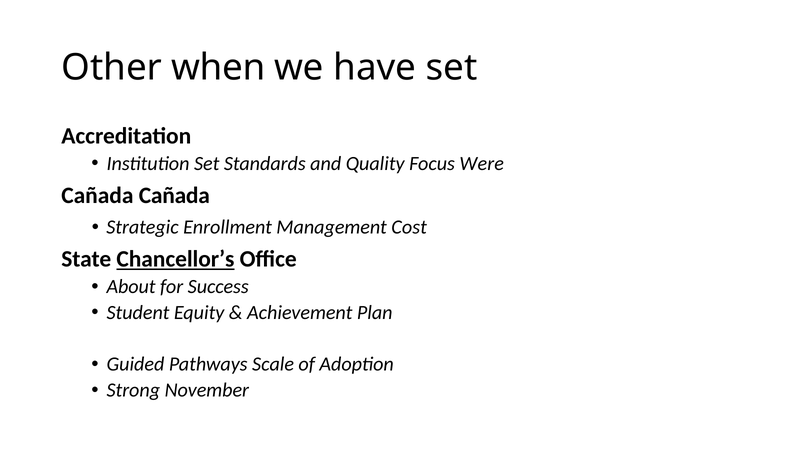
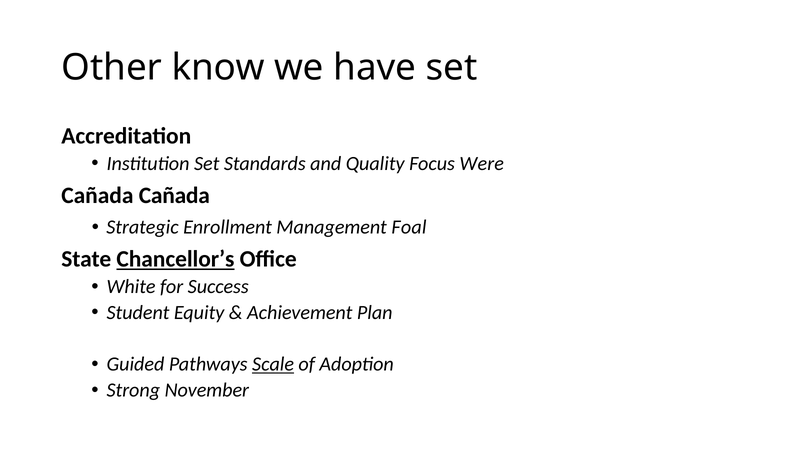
when: when -> know (218, 68)
Cost: Cost -> Foal (409, 227)
About: About -> White (131, 287)
Scale underline: none -> present (273, 365)
